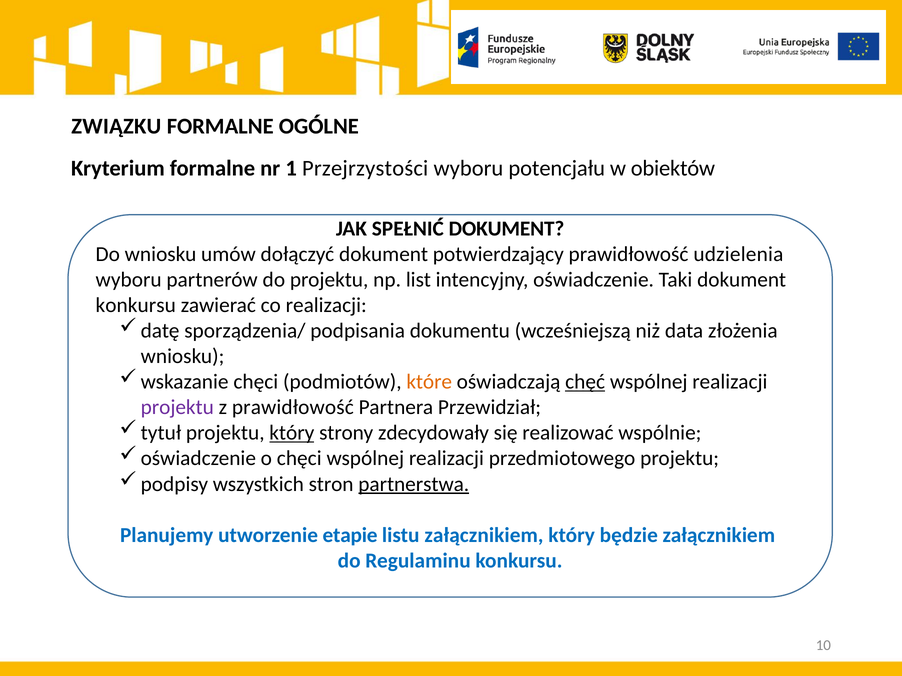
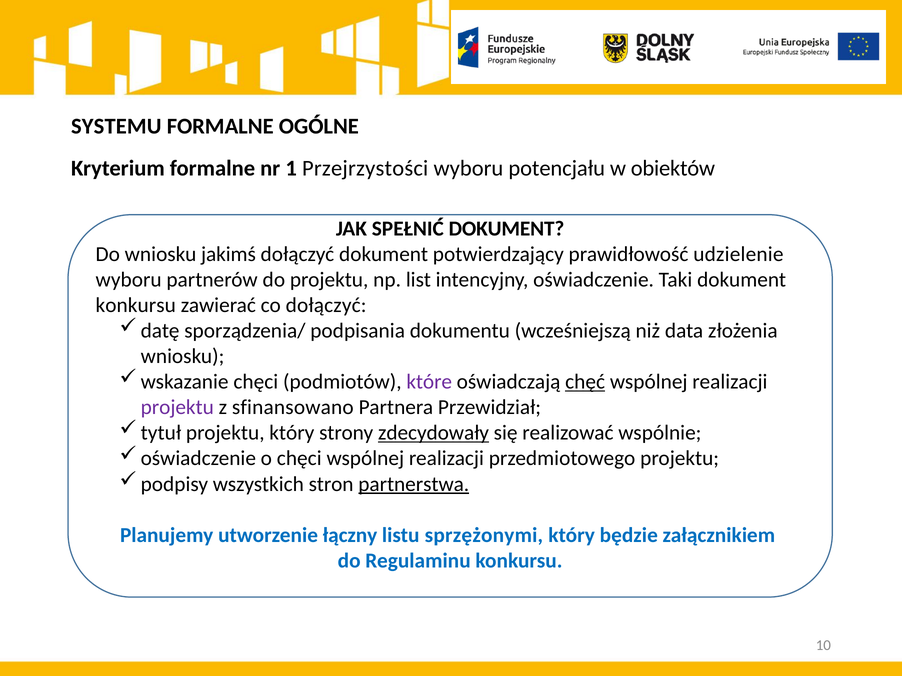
ZWIĄZKU: ZWIĄZKU -> SYSTEMU (116, 126)
umów: umów -> jakimś (228, 254)
udzielenia: udzielenia -> udzielenie (738, 254)
co realizacji: realizacji -> dołączyć (326, 305)
które colour: orange -> purple (429, 382)
z prawidłowość: prawidłowość -> sfinansowano (293, 408)
który underline: present -> none (292, 433)
zdecydowały underline: none -> present (434, 433)
etapie: etapie -> łączny (350, 535)
listu załącznikiem: załącznikiem -> sprzężonymi (484, 535)
